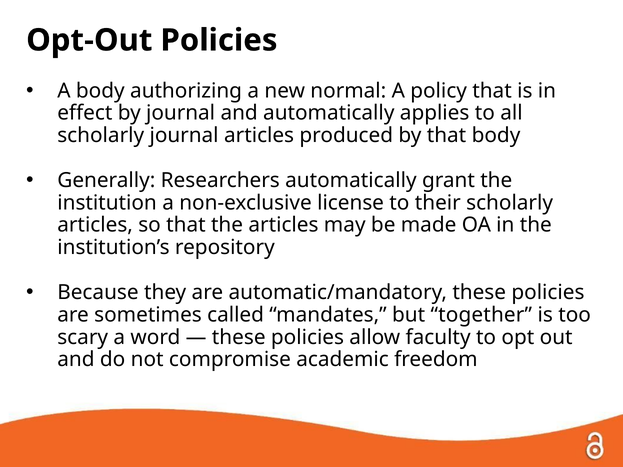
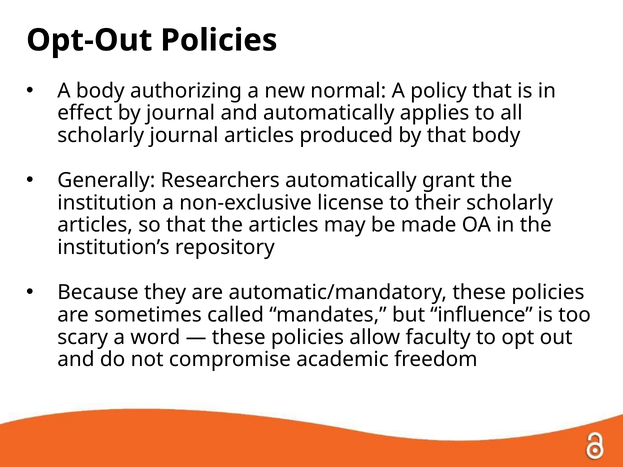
together: together -> influence (481, 315)
